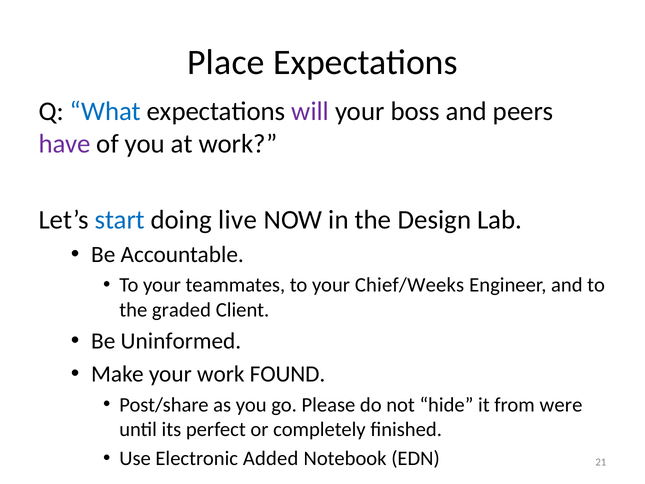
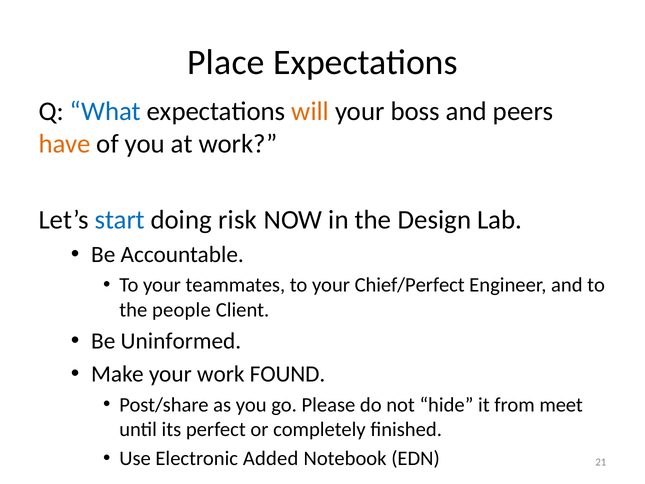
will colour: purple -> orange (310, 111)
have colour: purple -> orange (65, 144)
live: live -> risk (238, 220)
Chief/Weeks: Chief/Weeks -> Chief/Perfect (410, 285)
graded: graded -> people (181, 310)
were: were -> meet (561, 405)
